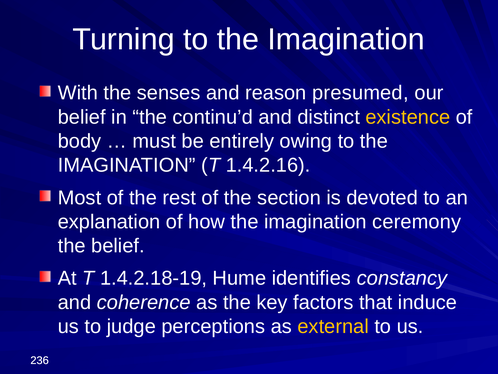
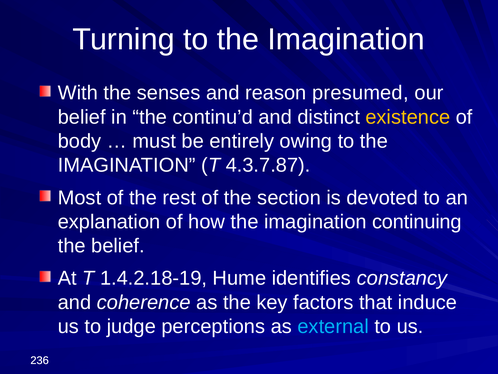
1.4.2.16: 1.4.2.16 -> 4.3.7.87 (268, 165)
ceremony: ceremony -> continuing (417, 222)
external colour: yellow -> light blue (333, 326)
